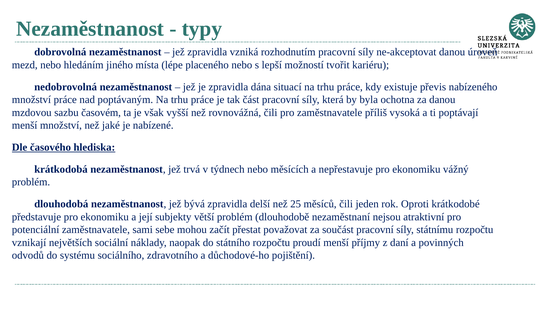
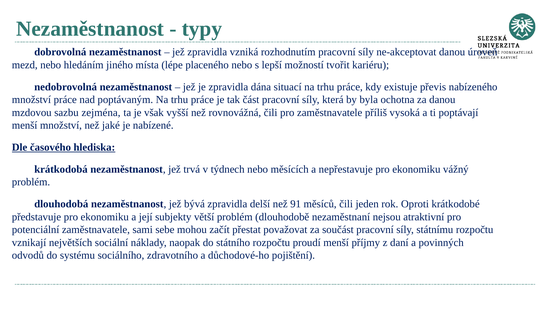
časovém: časovém -> zejména (101, 112)
25: 25 -> 91 (296, 204)
